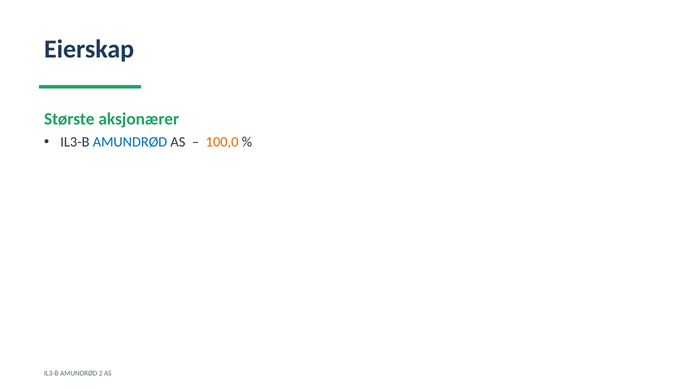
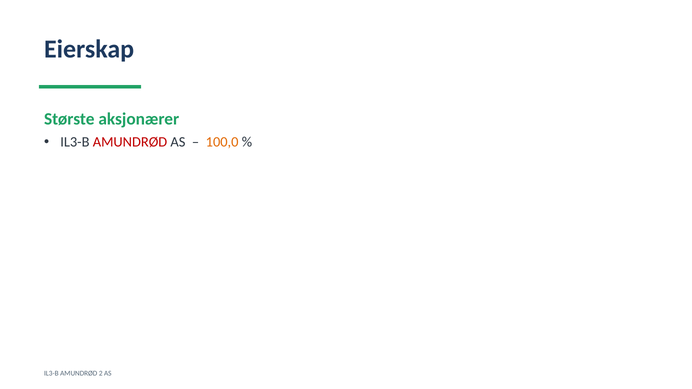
AMUNDRØD colour: blue -> red (130, 142)
